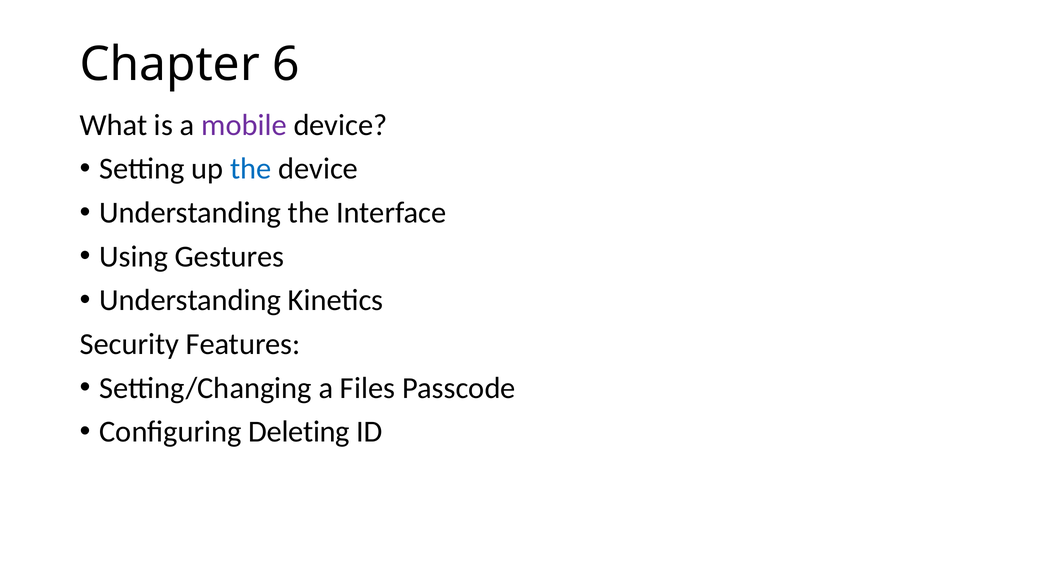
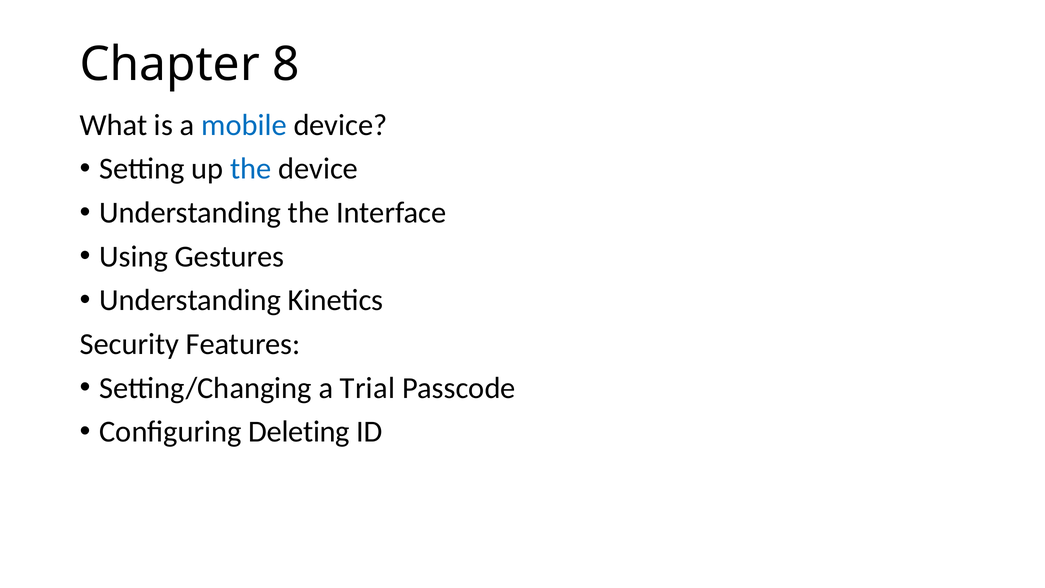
6: 6 -> 8 (286, 64)
mobile colour: purple -> blue (244, 125)
Files: Files -> Trial (368, 388)
